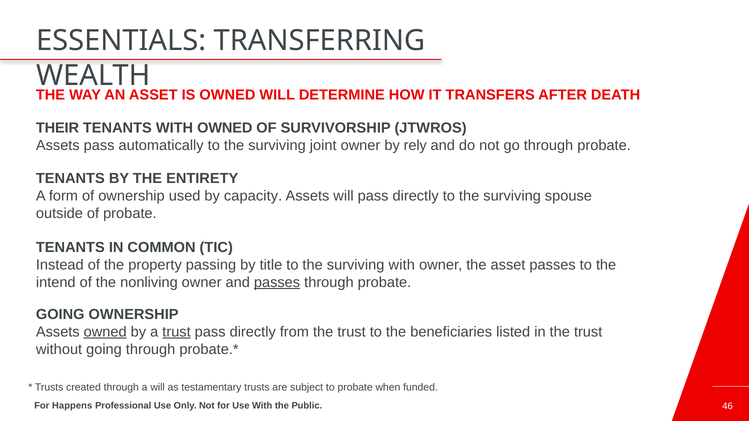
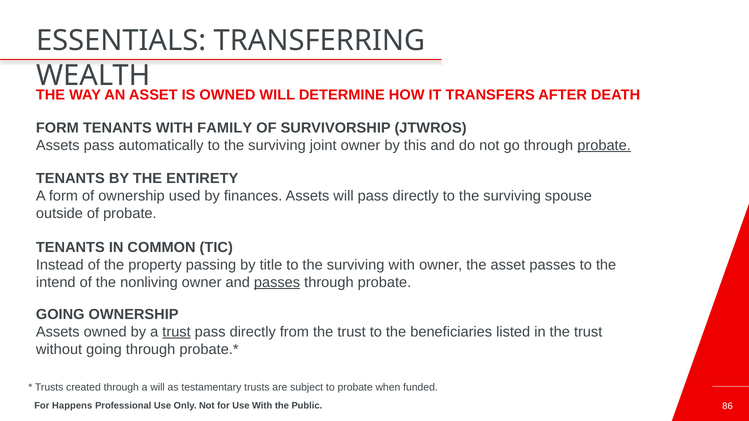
THEIR: THEIR -> FORM (57, 128)
WITH OWNED: OWNED -> FAMILY (225, 128)
rely: rely -> this (415, 145)
probate underline: none -> present (604, 145)
capacity: capacity -> finances (253, 196)
owned underline: present -> none (105, 332)
46: 46 -> 86 (728, 407)
